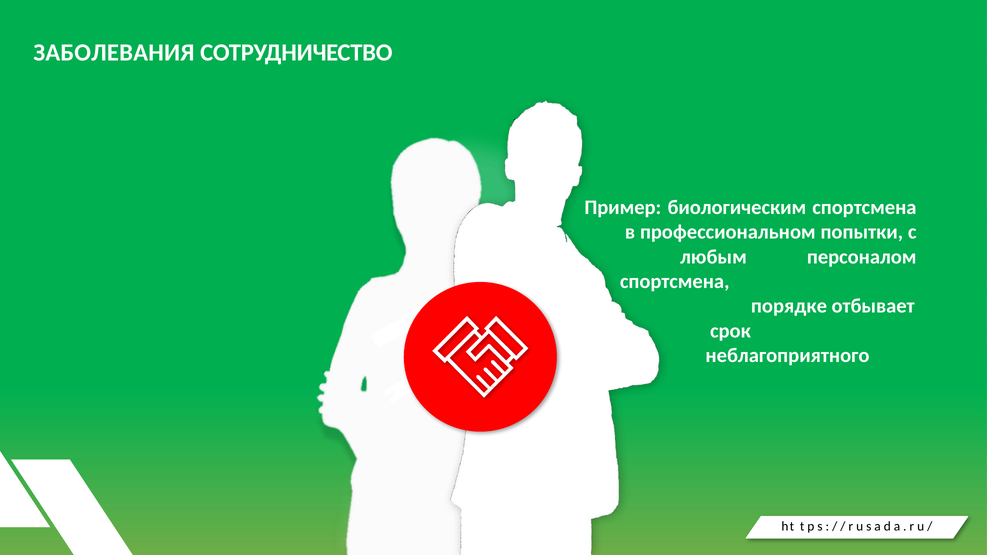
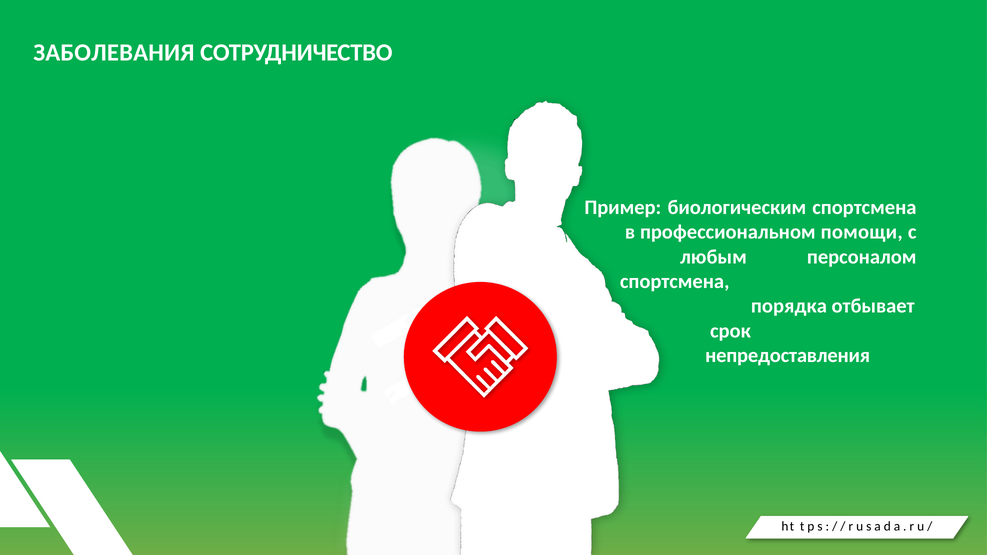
попытки: попытки -> помощи (862, 232)
порядке: порядке -> порядка (789, 306)
неблагоприятного: неблагоприятного -> непредоставления (788, 356)
